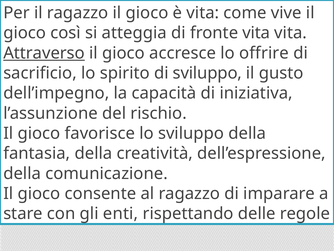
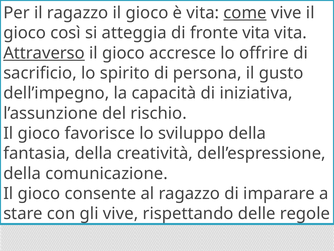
come underline: none -> present (245, 13)
di sviluppo: sviluppo -> persona (207, 73)
gli enti: enti -> vive (121, 213)
